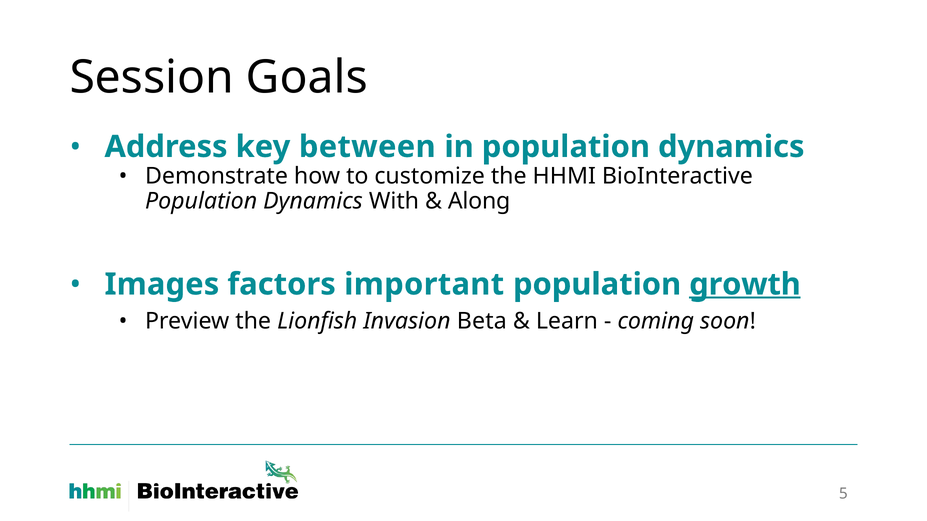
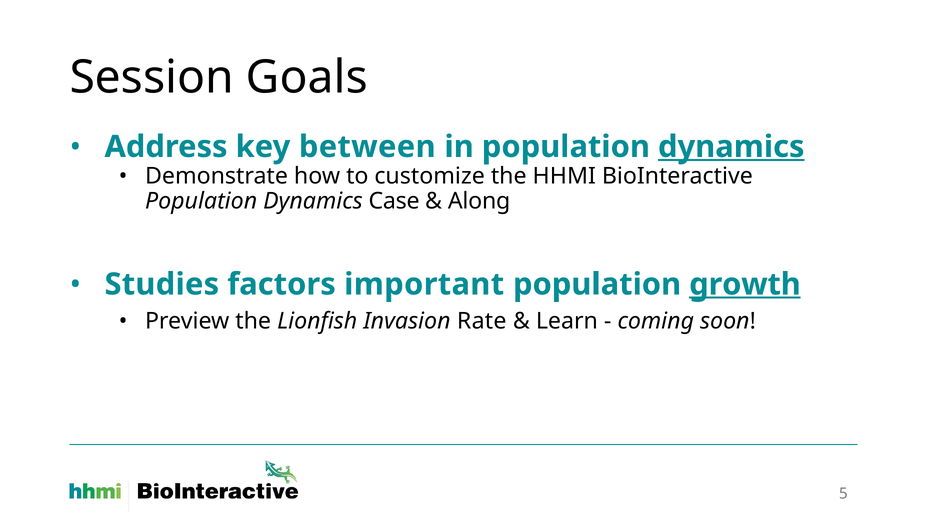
dynamics underline: none -> present (731, 147)
With: With -> Case (394, 201)
Images: Images -> Studies (162, 285)
Beta: Beta -> Rate (482, 322)
